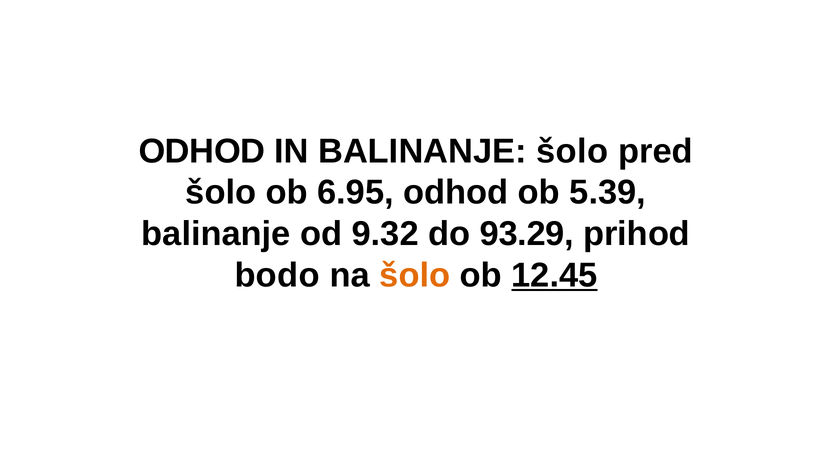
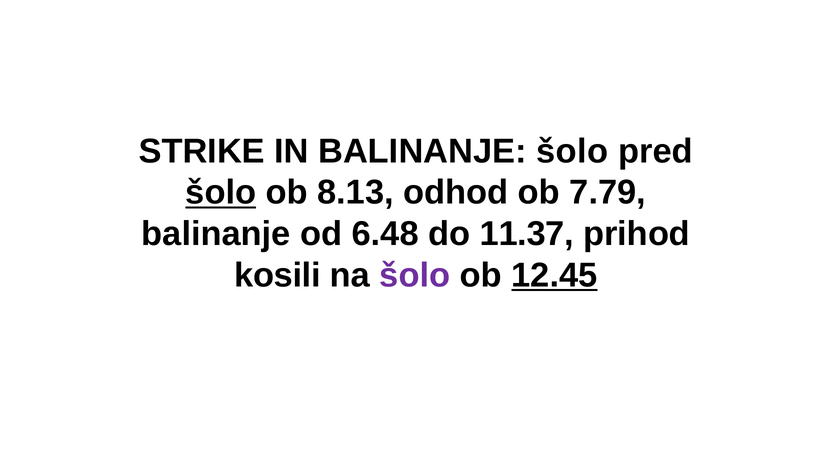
ODHOD: ODHOD -> STRIKE (202, 151)
šolo underline: none -> present (221, 193)
6.95: 6.95 -> 8.13 (356, 193)
5.39: 5.39 -> 7.79 (608, 193)
9.32: 9.32 -> 6.48 (385, 234)
93.29: 93.29 -> 11.37 (527, 234)
bodo: bodo -> kosili (277, 275)
šolo colour: orange -> purple (415, 275)
